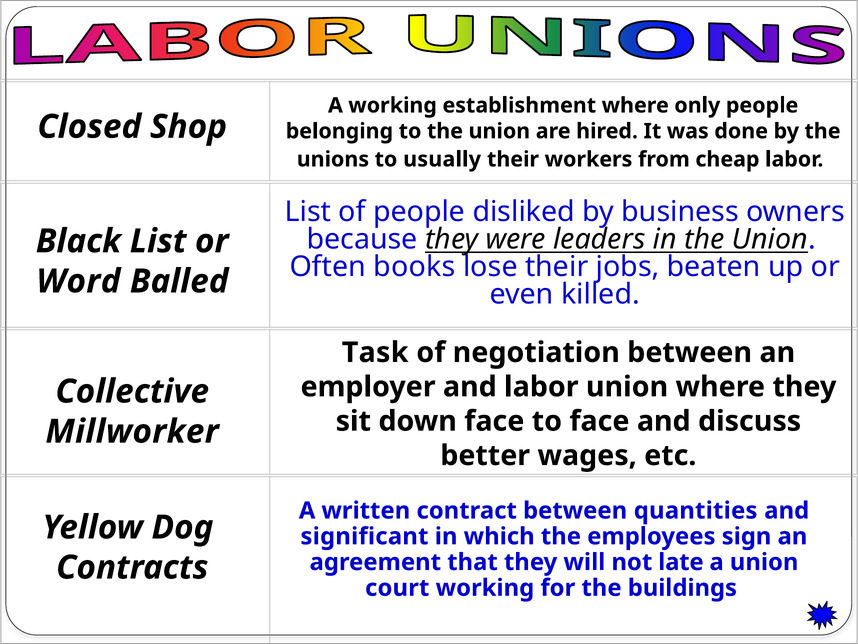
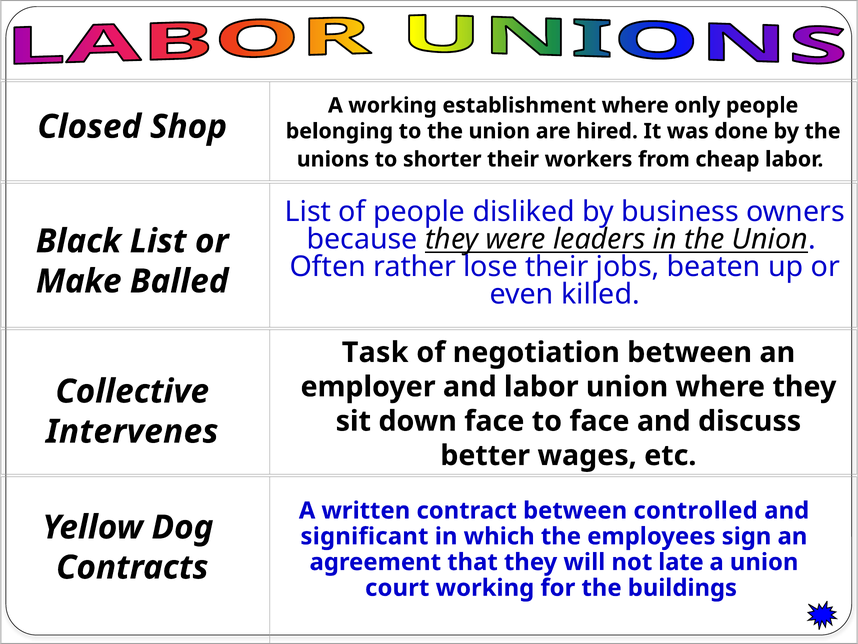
usually: usually -> shorter (442, 159)
books: books -> rather (415, 266)
Word: Word -> Make (79, 281)
Millworker: Millworker -> Intervenes (132, 431)
quantities: quantities -> controlled (696, 510)
